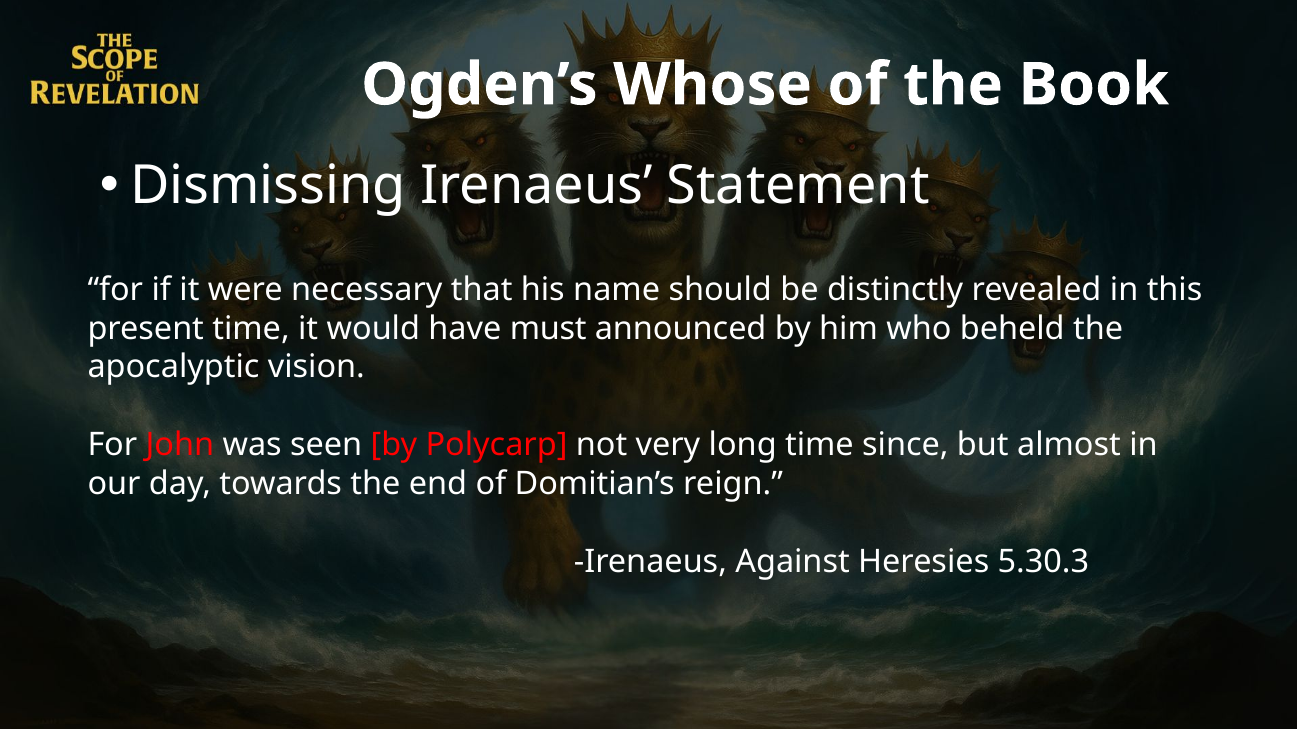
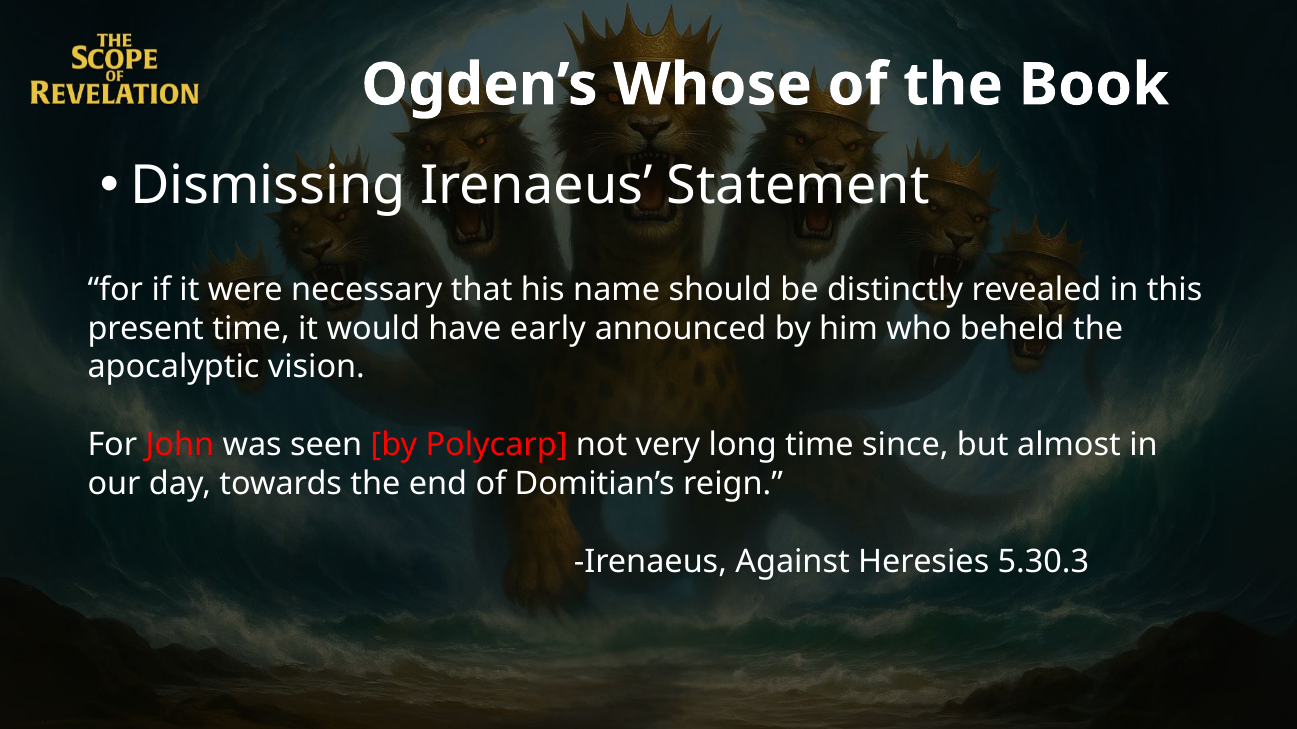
must: must -> early (548, 329)
